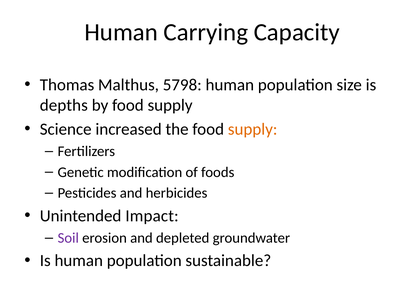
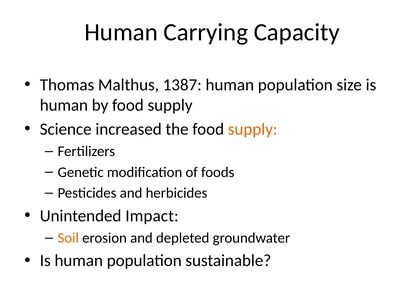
5798: 5798 -> 1387 (182, 85)
depths: depths -> human (64, 105)
Soil colour: purple -> orange (68, 238)
